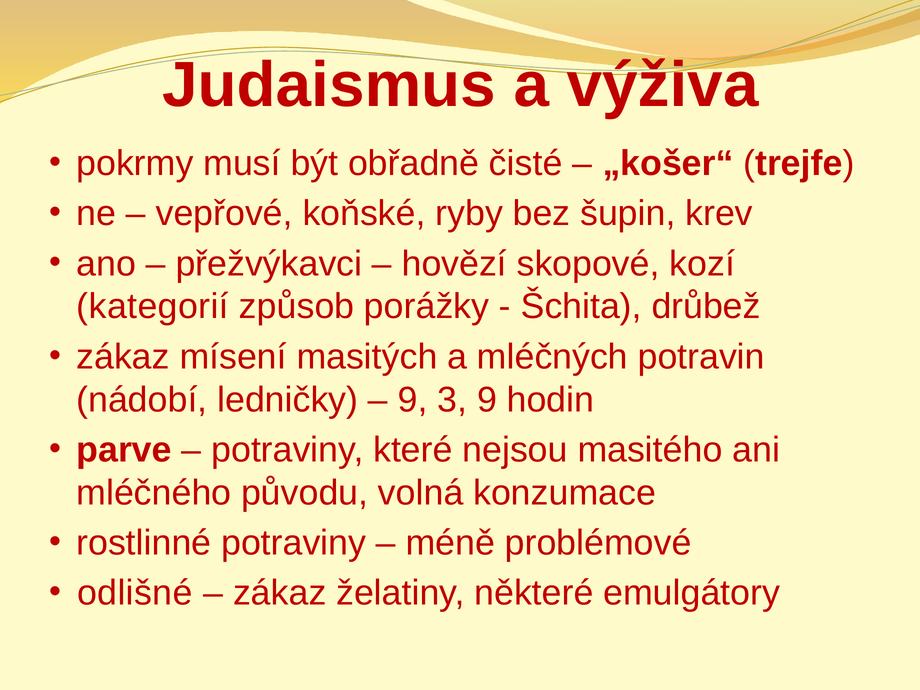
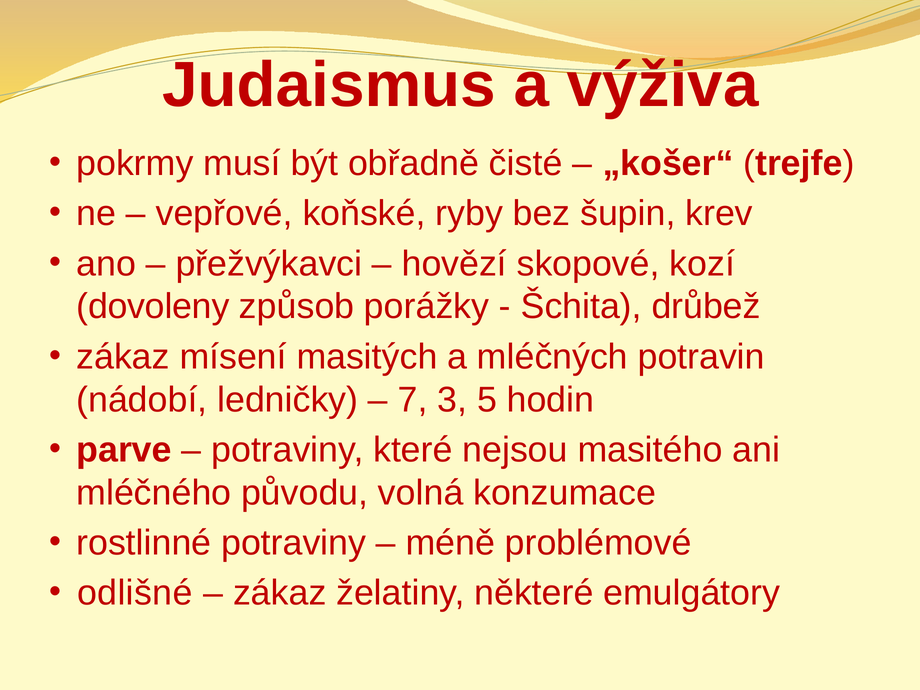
kategorií: kategorií -> dovoleny (153, 307)
9: 9 -> 7 (413, 400)
3 9: 9 -> 5 (487, 400)
